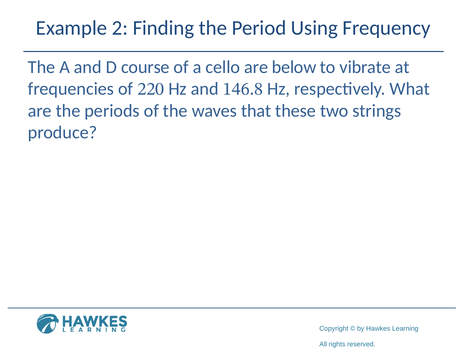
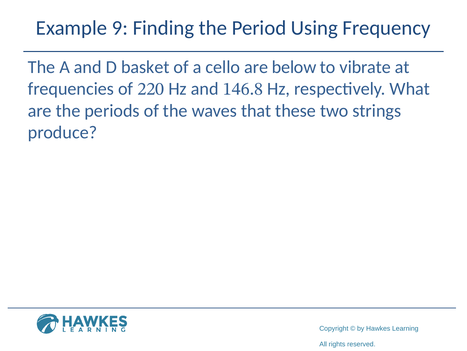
2: 2 -> 9 (120, 28)
course: course -> basket (145, 67)
